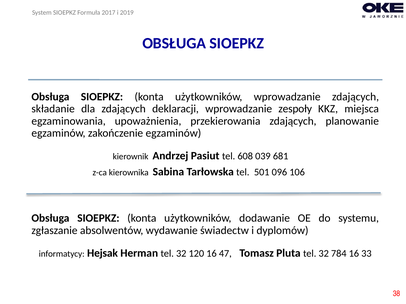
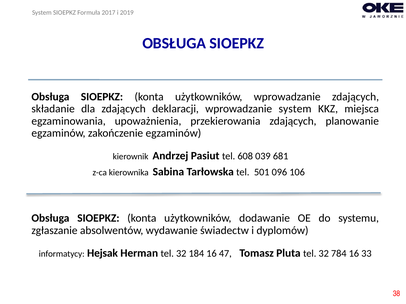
wprowadzanie zespoły: zespoły -> system (295, 109)
120: 120 -> 184 (196, 254)
